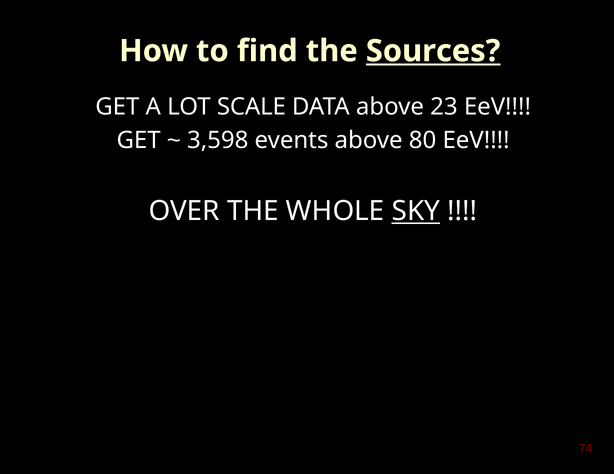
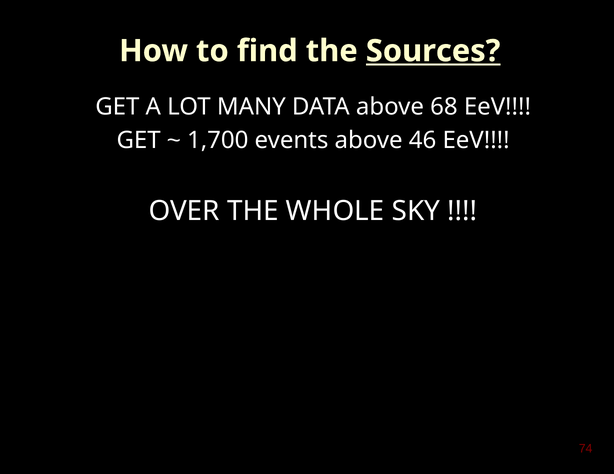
SCALE: SCALE -> MANY (251, 107)
23: 23 -> 68 (444, 107)
3,598: 3,598 -> 1,700 (218, 141)
80: 80 -> 46 (423, 141)
SKY underline: present -> none (416, 211)
